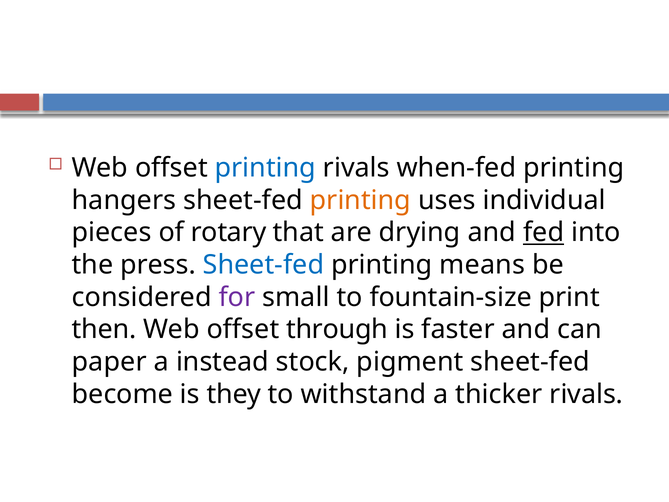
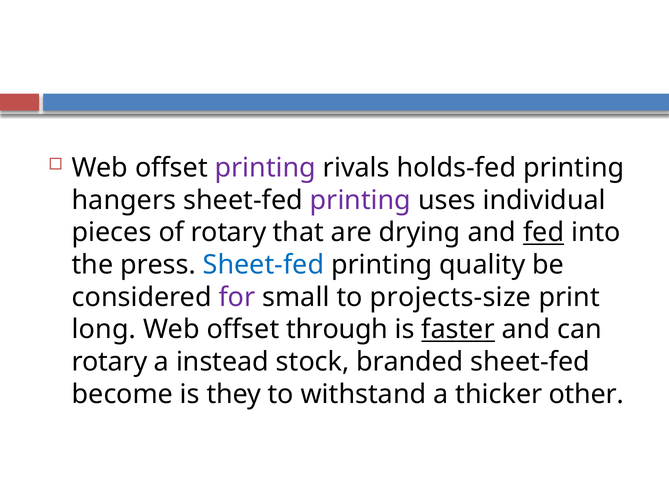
printing colour: blue -> purple (265, 168)
when-fed: when-fed -> holds-fed (456, 168)
printing colour: orange -> purple (360, 200)
means: means -> quality (482, 265)
fountain-size: fountain-size -> projects-size (451, 297)
then: then -> long (104, 329)
faster underline: none -> present (458, 329)
paper: paper -> rotary (109, 362)
pigment: pigment -> branded (410, 362)
thicker rivals: rivals -> other (586, 394)
